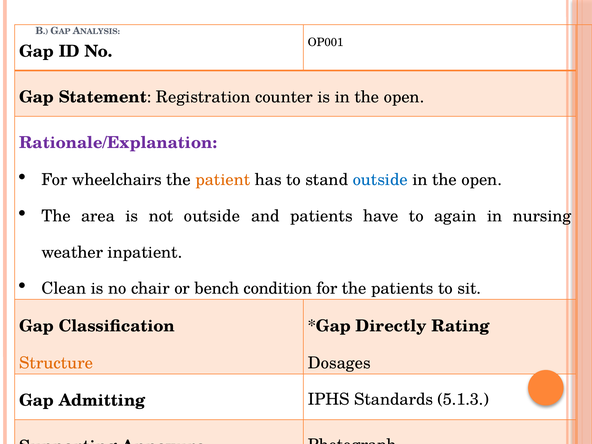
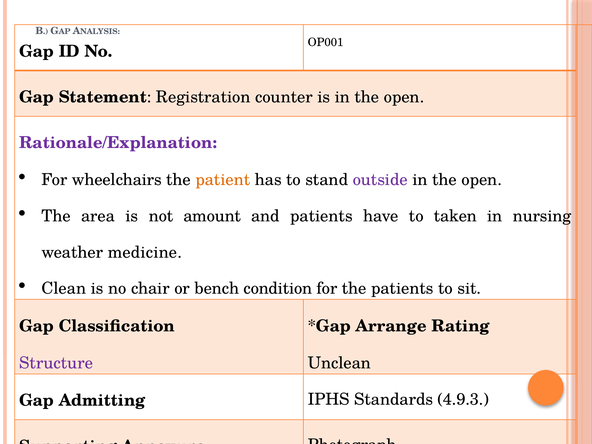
outside colour: blue -> purple (380, 180)
not outside: outside -> amount (212, 216)
again: again -> taken (455, 216)
inpatient: inpatient -> medicine (145, 252)
Directly: Directly -> Arrange (391, 326)
Structure colour: orange -> purple (56, 363)
Dosages: Dosages -> Unclean (339, 363)
5.1.3: 5.1.3 -> 4.9.3 (463, 399)
